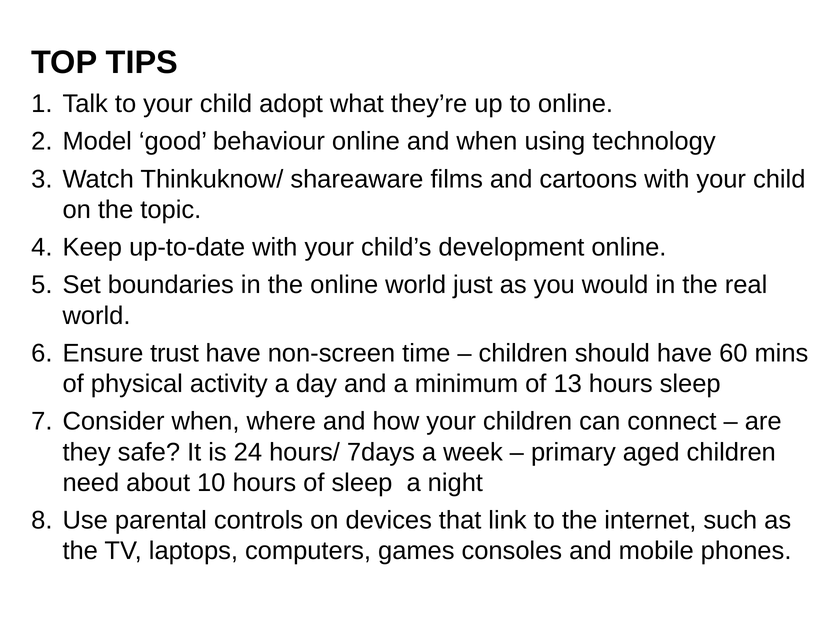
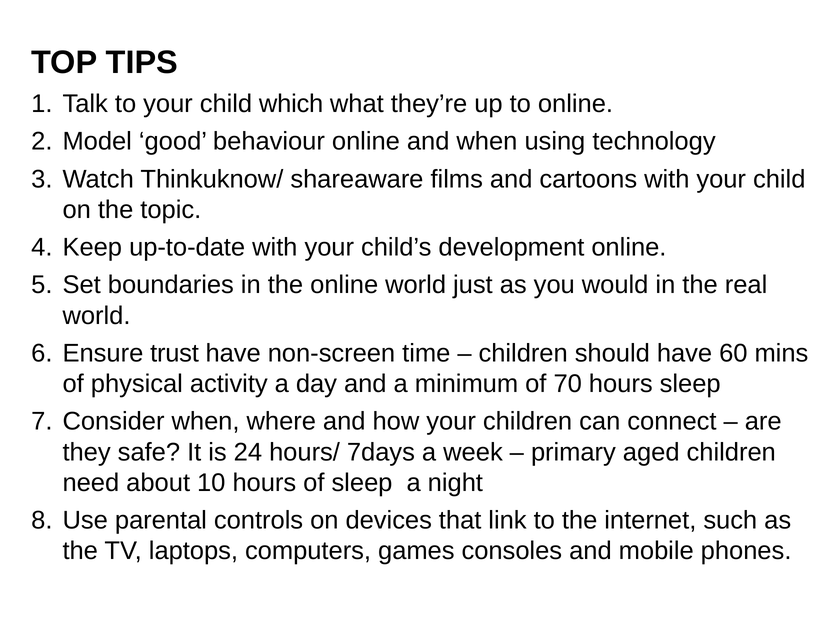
adopt: adopt -> which (291, 104)
13: 13 -> 70 (568, 384)
